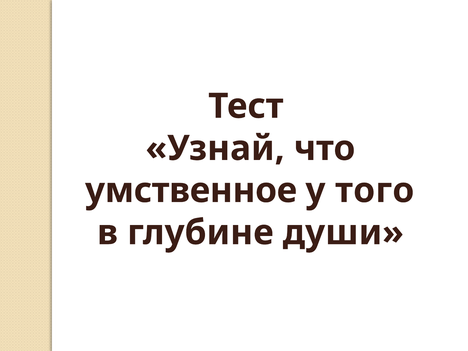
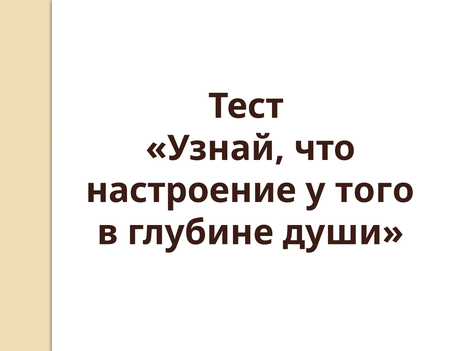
умственное: умственное -> настроение (191, 190)
